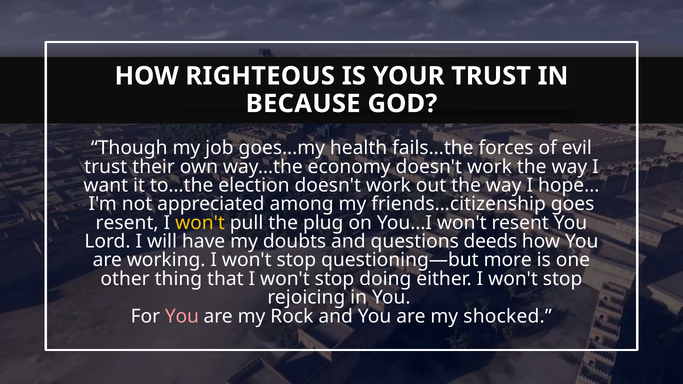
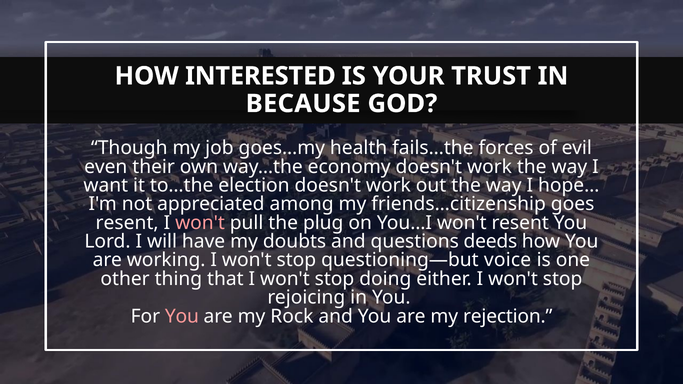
RIGHTEOUS: RIGHTEOUS -> INTERESTED (260, 76)
trust: trust -> even (106, 167)
won't colour: yellow -> pink (200, 223)
more: more -> voice (508, 260)
shocked: shocked -> rejection (508, 316)
